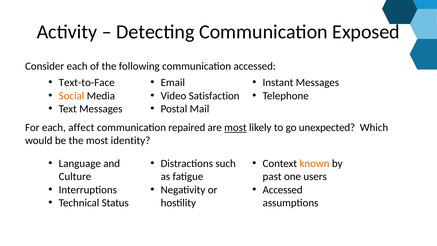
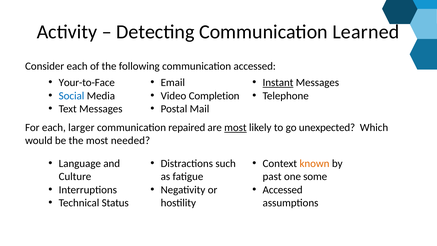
Exposed: Exposed -> Learned (366, 32)
Text-to-Face: Text-to-Face -> Your-to-Face (87, 83)
Instant underline: none -> present (278, 83)
Social colour: orange -> blue (72, 96)
Satisfaction: Satisfaction -> Completion (214, 96)
affect: affect -> larger (81, 127)
identity: identity -> needed (131, 141)
users: users -> some (315, 177)
